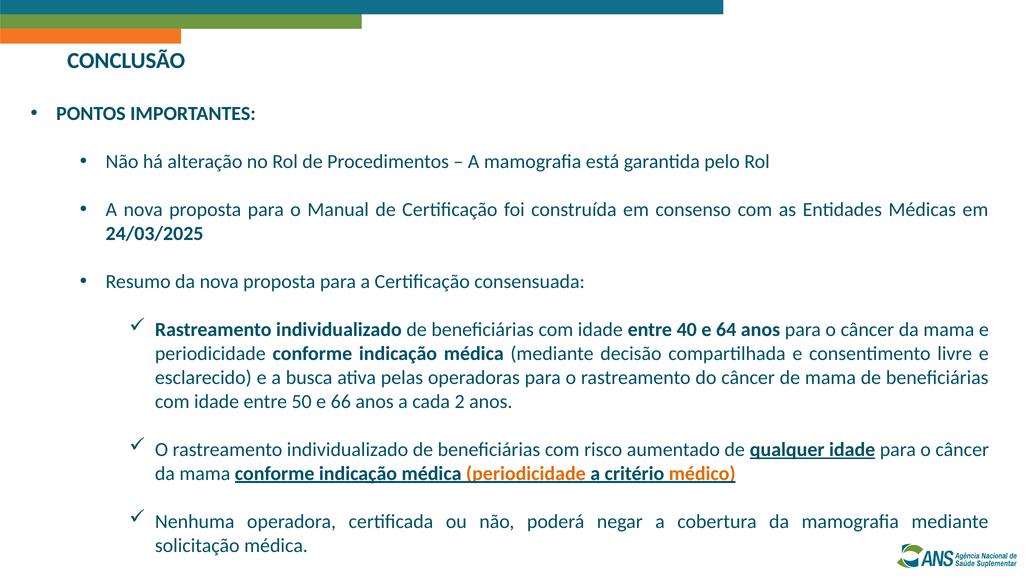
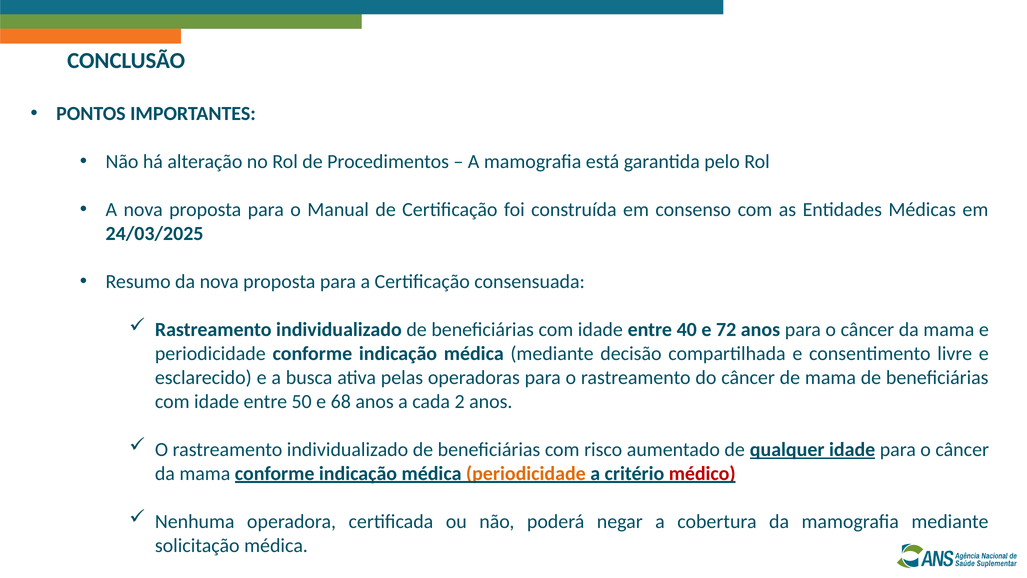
64: 64 -> 72 (726, 329)
66: 66 -> 68 (341, 401)
médico colour: orange -> red (702, 473)
